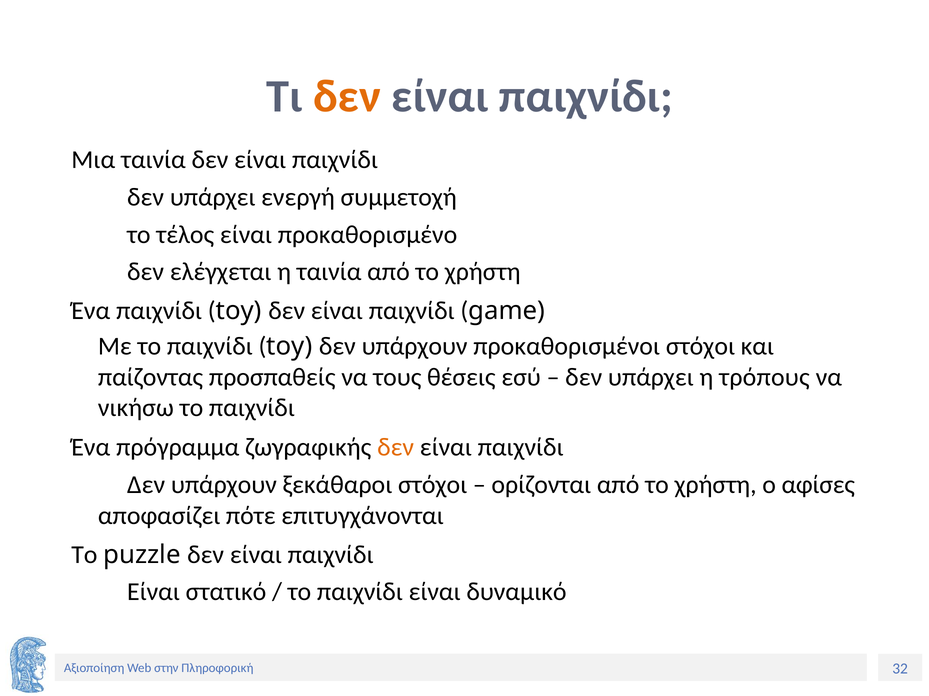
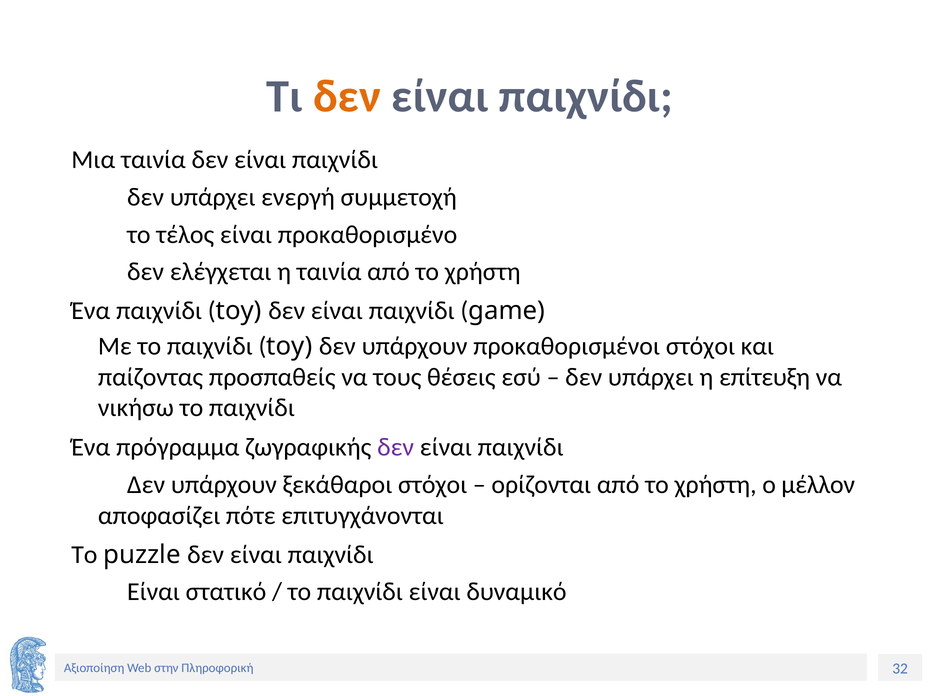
τρόπους: τρόπους -> επίτευξη (765, 377)
δεν colour: orange -> purple (396, 448)
αφίσες: αφίσες -> μέλλον (818, 485)
